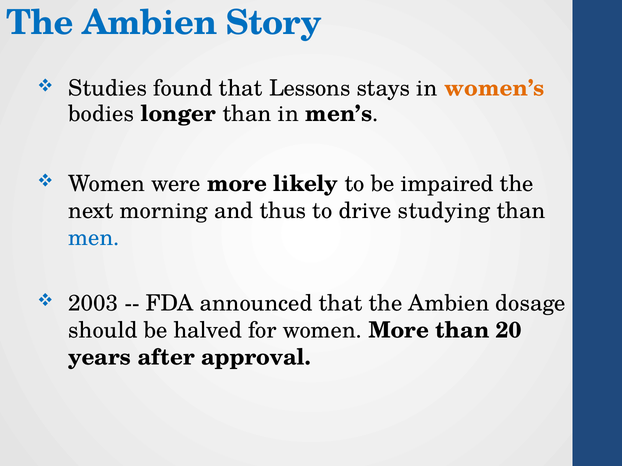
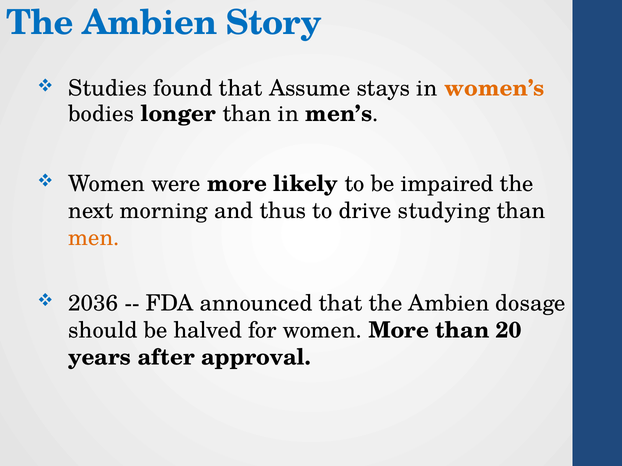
Lessons: Lessons -> Assume (310, 88)
men colour: blue -> orange (94, 238)
2003: 2003 -> 2036 (93, 304)
